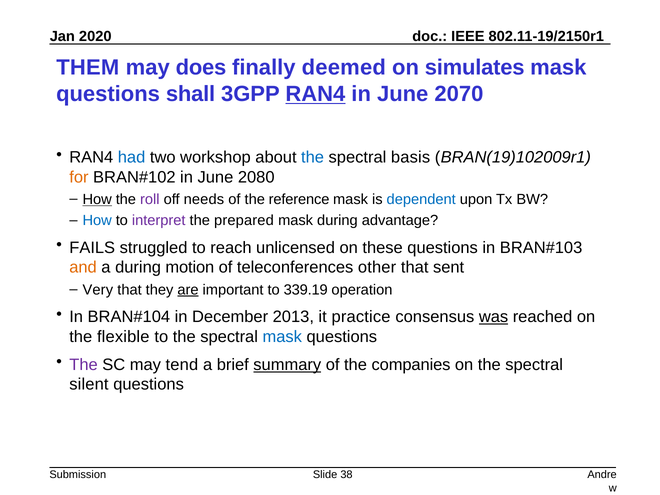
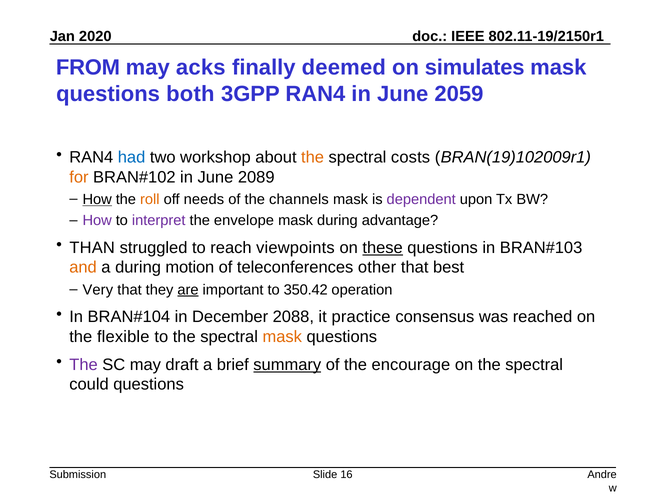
THEM: THEM -> FROM (88, 68)
does: does -> acks (201, 68)
shall: shall -> both (190, 94)
RAN4 underline: present -> none (315, 94)
2070: 2070 -> 2059 (459, 94)
the colour: blue -> orange (313, 157)
basis: basis -> costs (411, 157)
2080: 2080 -> 2089 (256, 177)
roll colour: purple -> orange (150, 199)
reference: reference -> channels (299, 199)
dependent colour: blue -> purple (421, 199)
How colour: blue -> purple (97, 221)
prepared: prepared -> envelope (244, 221)
FAILS: FAILS -> THAN (92, 248)
unlicensed: unlicensed -> viewpoints (295, 248)
these underline: none -> present (383, 248)
sent: sent -> best (449, 268)
339.19: 339.19 -> 350.42 (306, 290)
2013: 2013 -> 2088 (293, 317)
was underline: present -> none (494, 317)
mask colour: blue -> orange (282, 337)
tend: tend -> draft (182, 365)
companies: companies -> encourage (411, 365)
silent: silent -> could (89, 385)
38: 38 -> 16 (346, 475)
